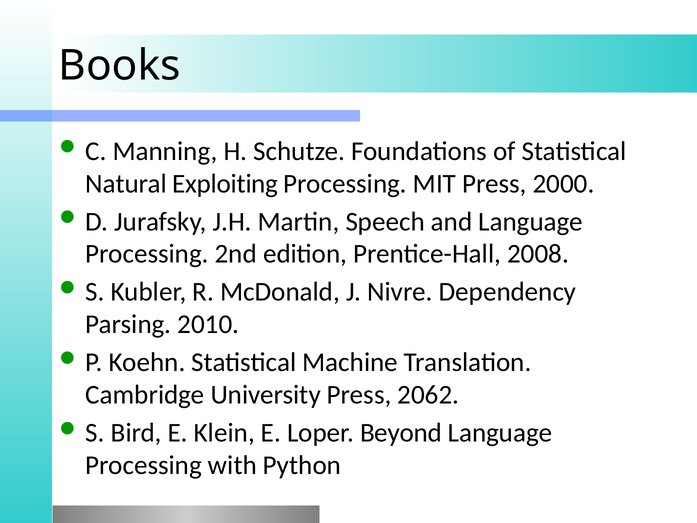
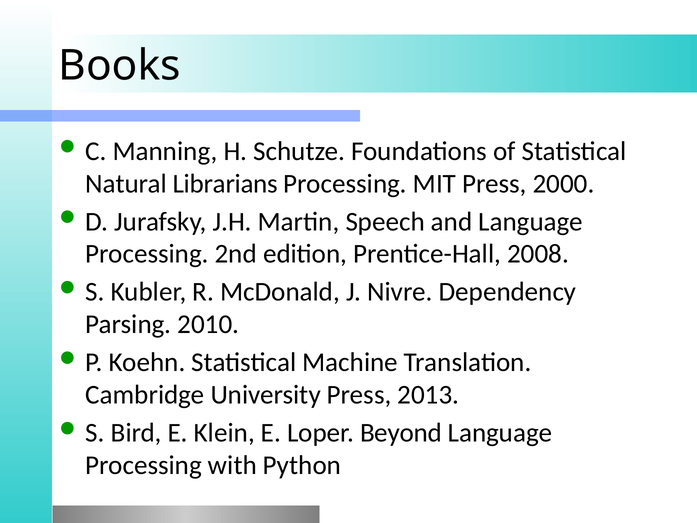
Exploiting: Exploiting -> Librarians (225, 184)
2062: 2062 -> 2013 (428, 395)
